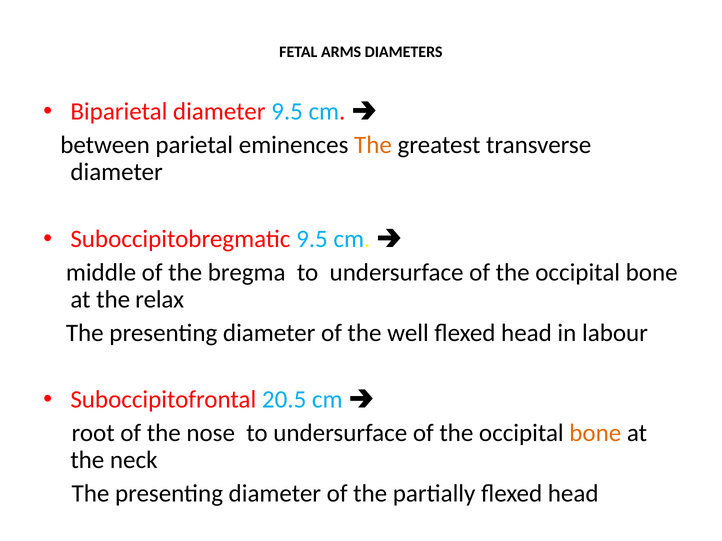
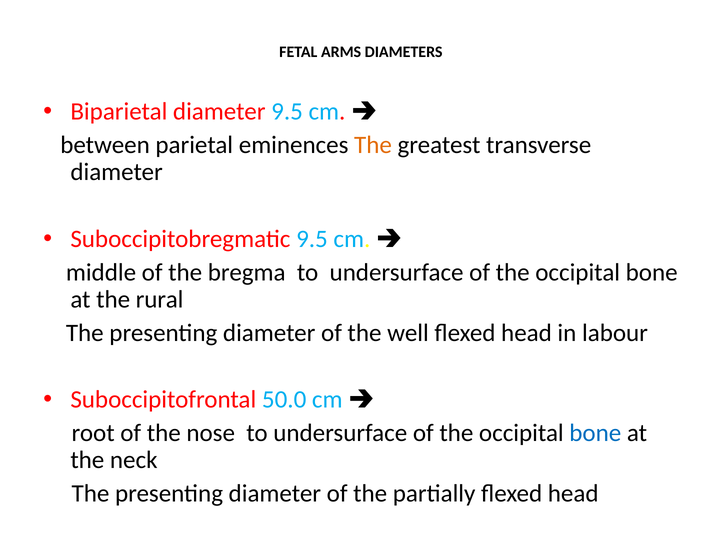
relax: relax -> rural (160, 300)
20.5: 20.5 -> 50.0 (284, 400)
bone colour: orange -> blue (595, 434)
